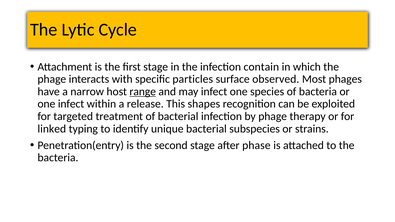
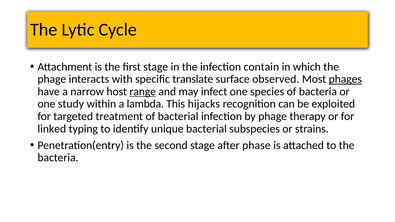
particles: particles -> translate (193, 79)
phages underline: none -> present (345, 79)
one infect: infect -> study (71, 104)
release: release -> lambda (145, 104)
shapes: shapes -> hijacks (204, 104)
